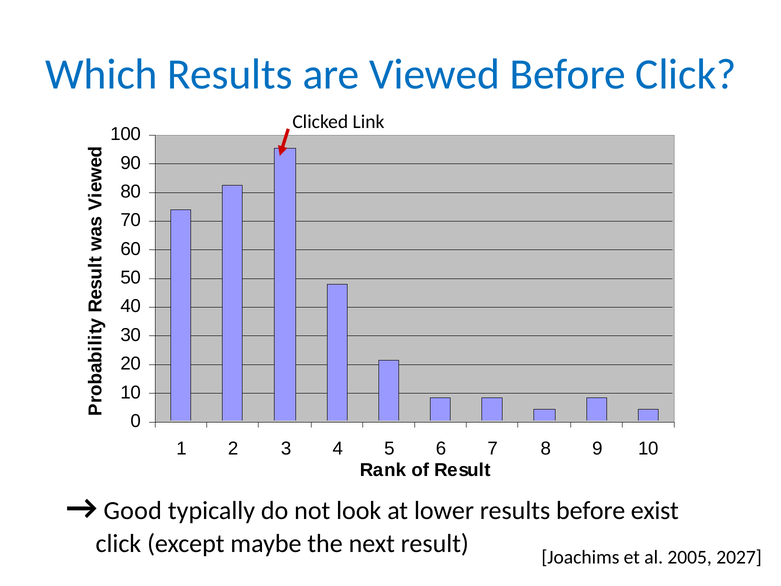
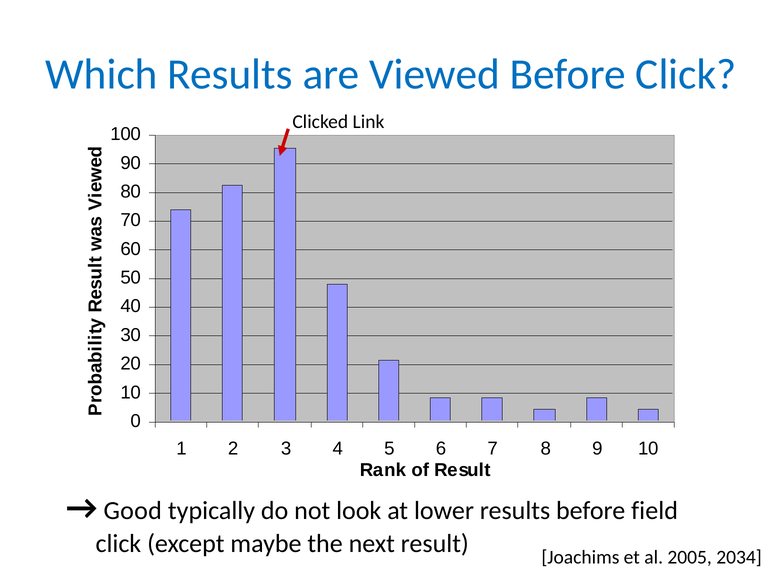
exist: exist -> field (655, 511)
2027: 2027 -> 2034 (739, 557)
